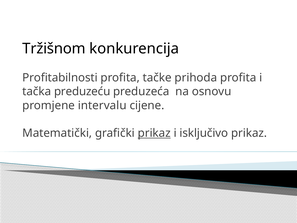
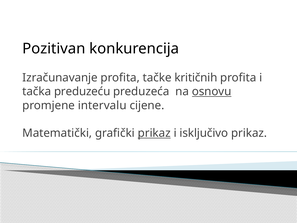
Tržišnom: Tržišnom -> Pozitivan (54, 49)
Profitabilnosti: Profitabilnosti -> Izračunavanje (60, 78)
prihoda: prihoda -> kritičnih (196, 78)
osnovu underline: none -> present (212, 91)
